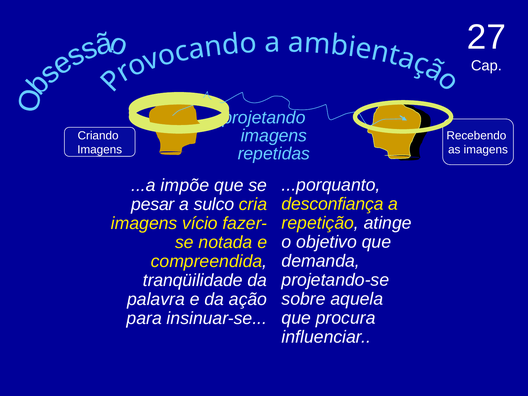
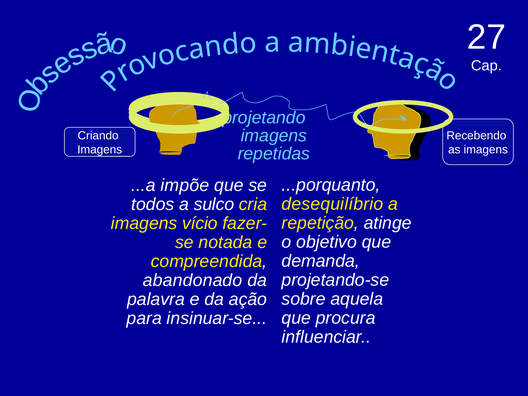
desconfiança: desconfiança -> desequilíbrio (332, 204)
pesar: pesar -> todos (153, 204)
tranqüilidade: tranqüilidade -> abandonado (193, 280)
